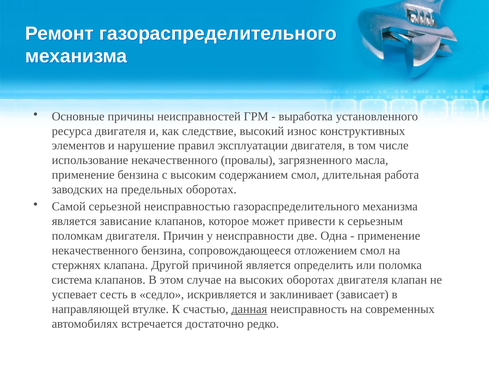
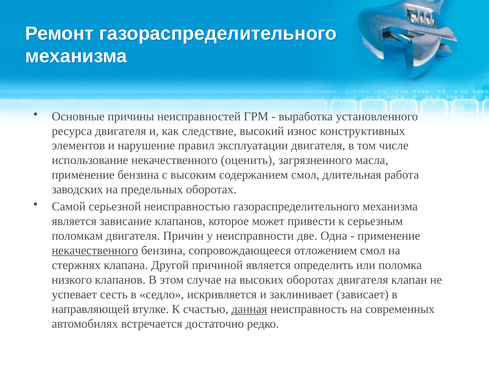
провалы: провалы -> оценить (248, 161)
некачественного underline: none -> present (95, 251)
система: система -> низкого (72, 280)
